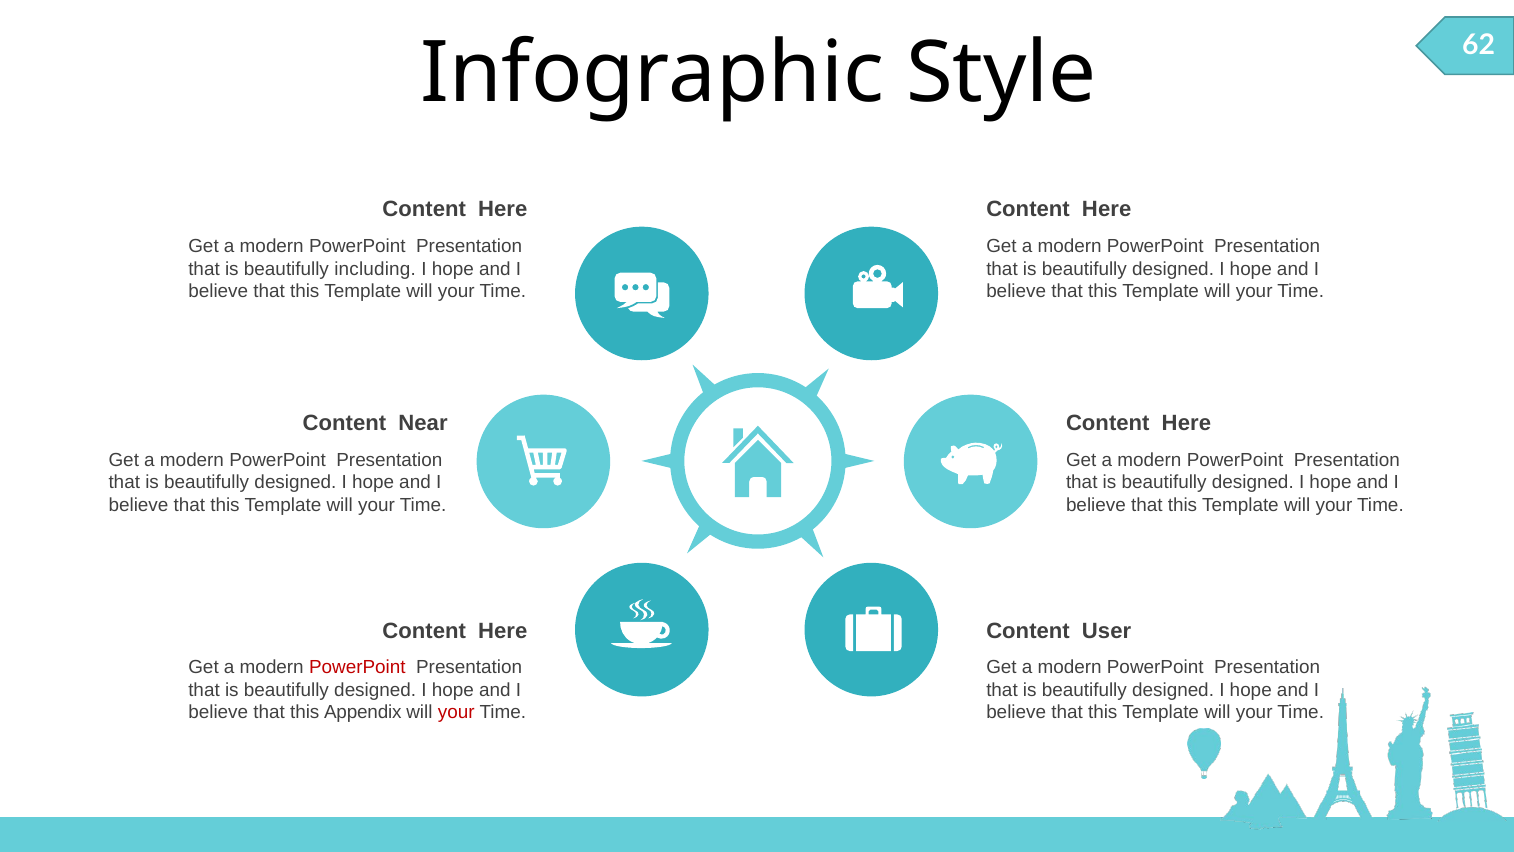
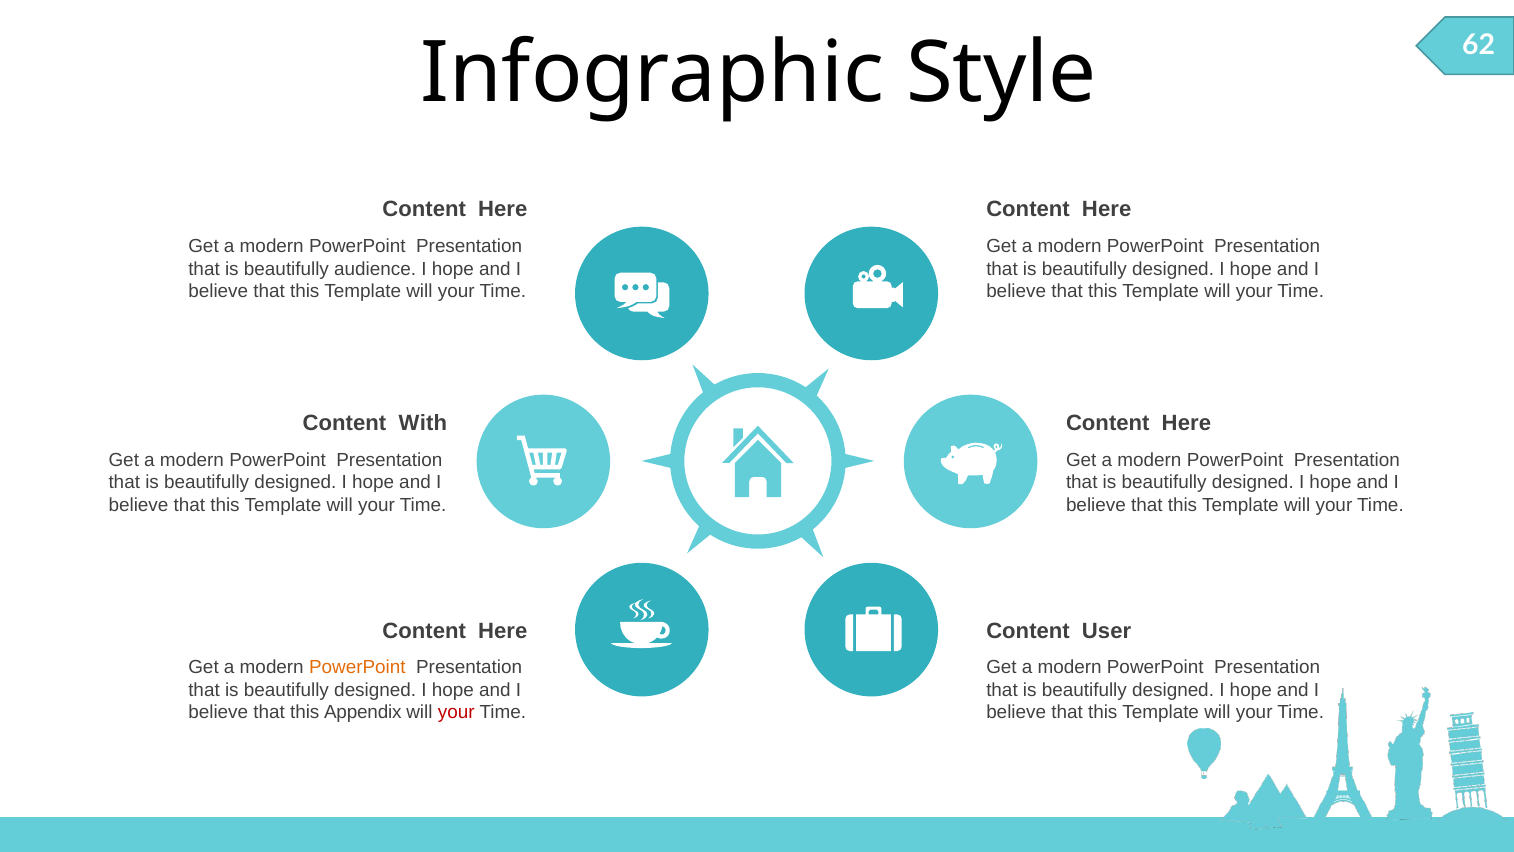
including: including -> audience (375, 269)
Near: Near -> With (423, 423)
PowerPoint colour: red -> orange (357, 667)
